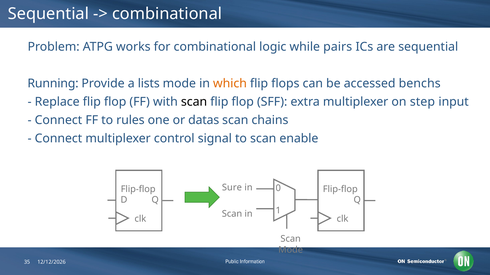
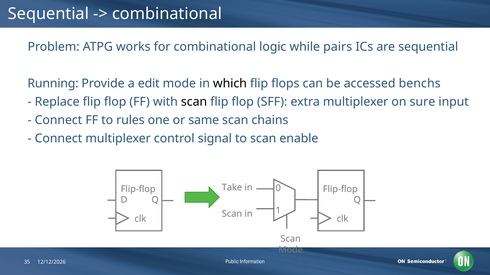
lists: lists -> edit (149, 84)
which colour: orange -> black (230, 84)
step: step -> sure (422, 102)
datas: datas -> same (204, 120)
Sure: Sure -> Take (232, 188)
